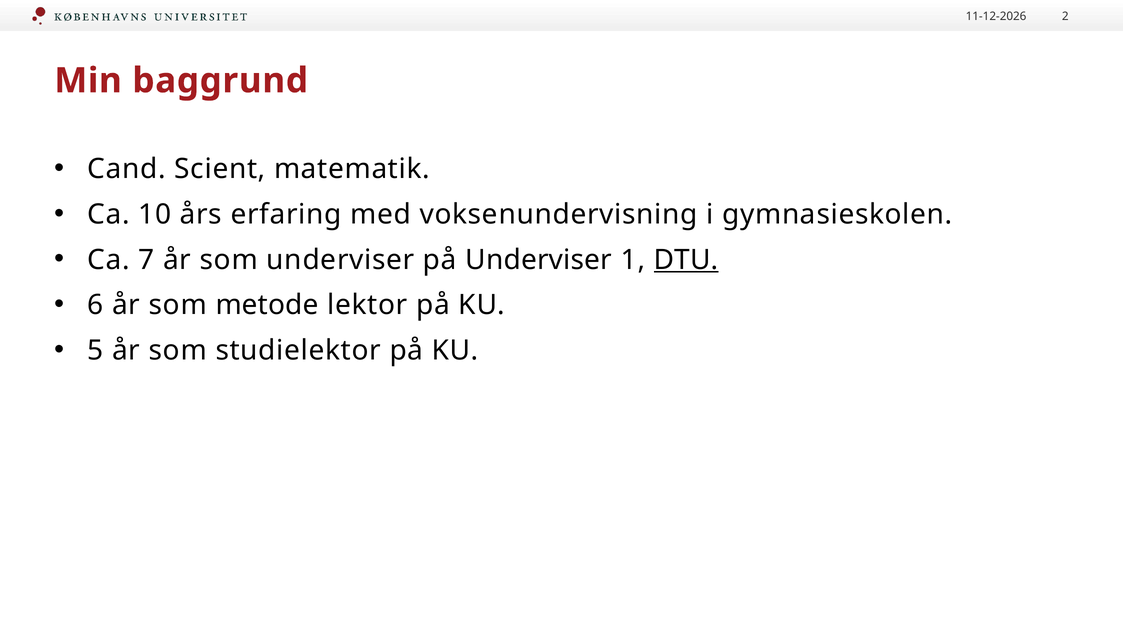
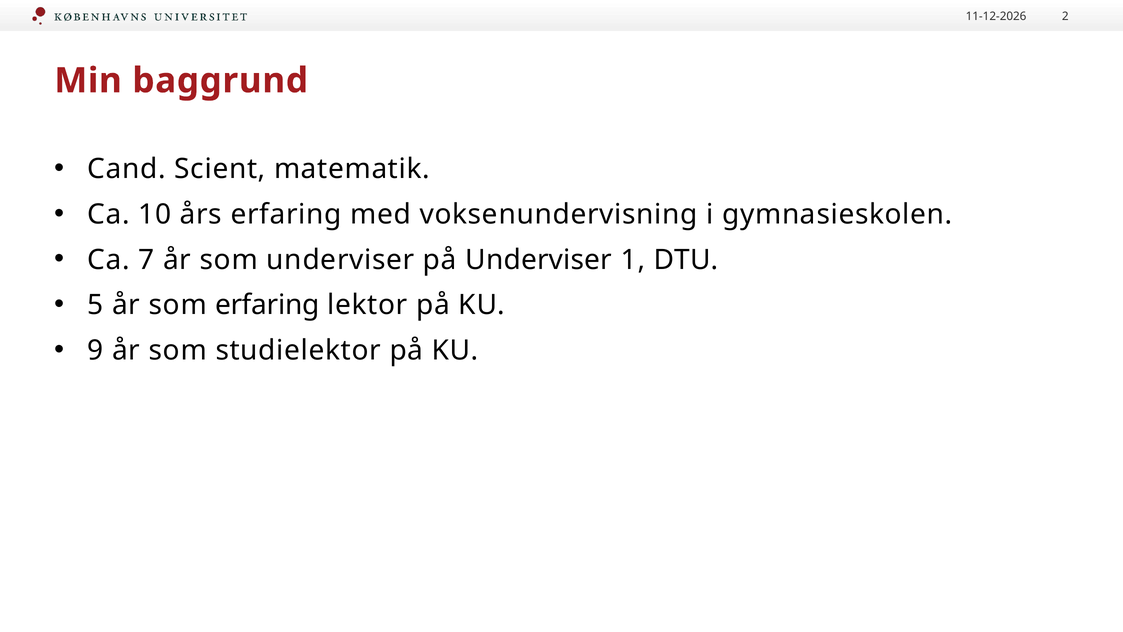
DTU underline: present -> none (686, 260)
6: 6 -> 5 (95, 305)
som metode: metode -> erfaring (267, 305)
5: 5 -> 9 (95, 350)
